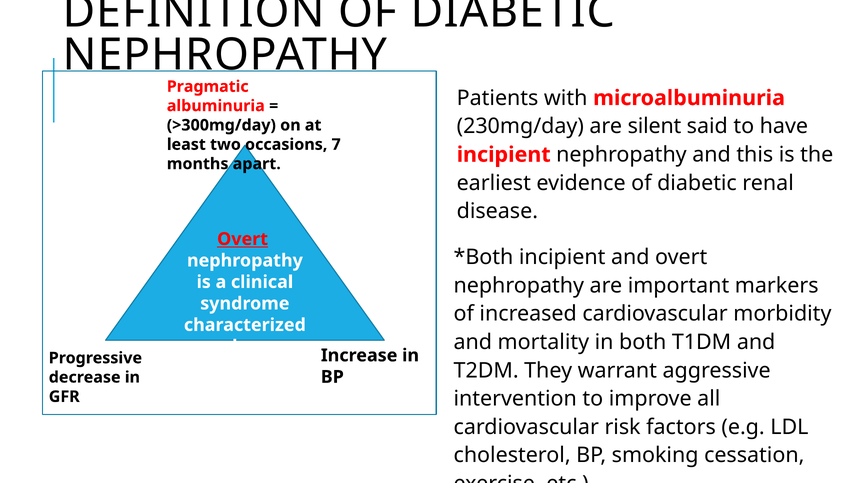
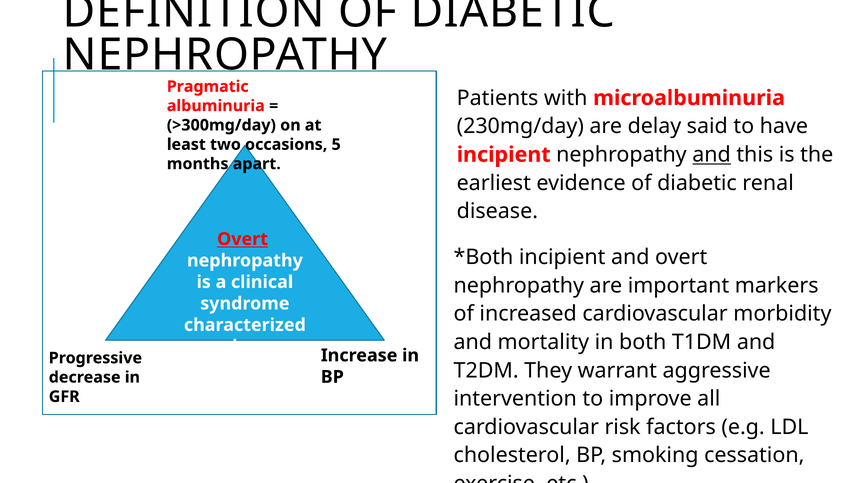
silent: silent -> delay (654, 126)
7: 7 -> 5 (336, 145)
and underline: none -> present (712, 155)
